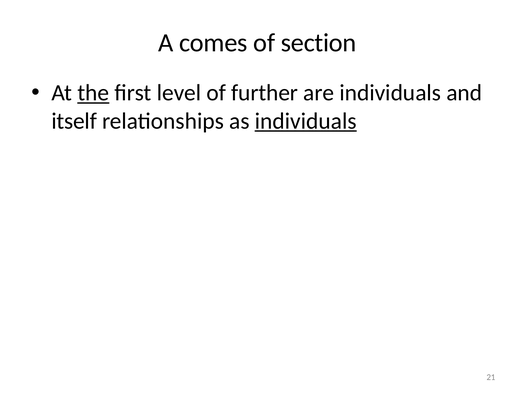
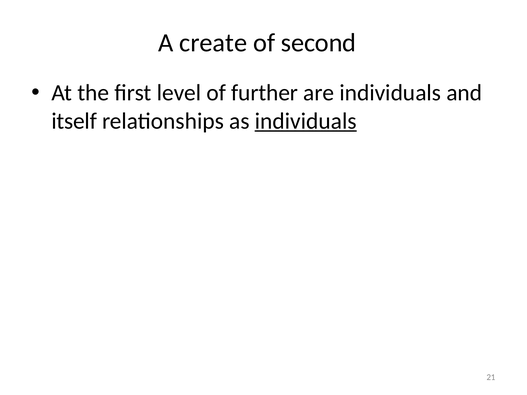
comes: comes -> create (213, 43)
section: section -> second (319, 43)
the underline: present -> none (93, 93)
